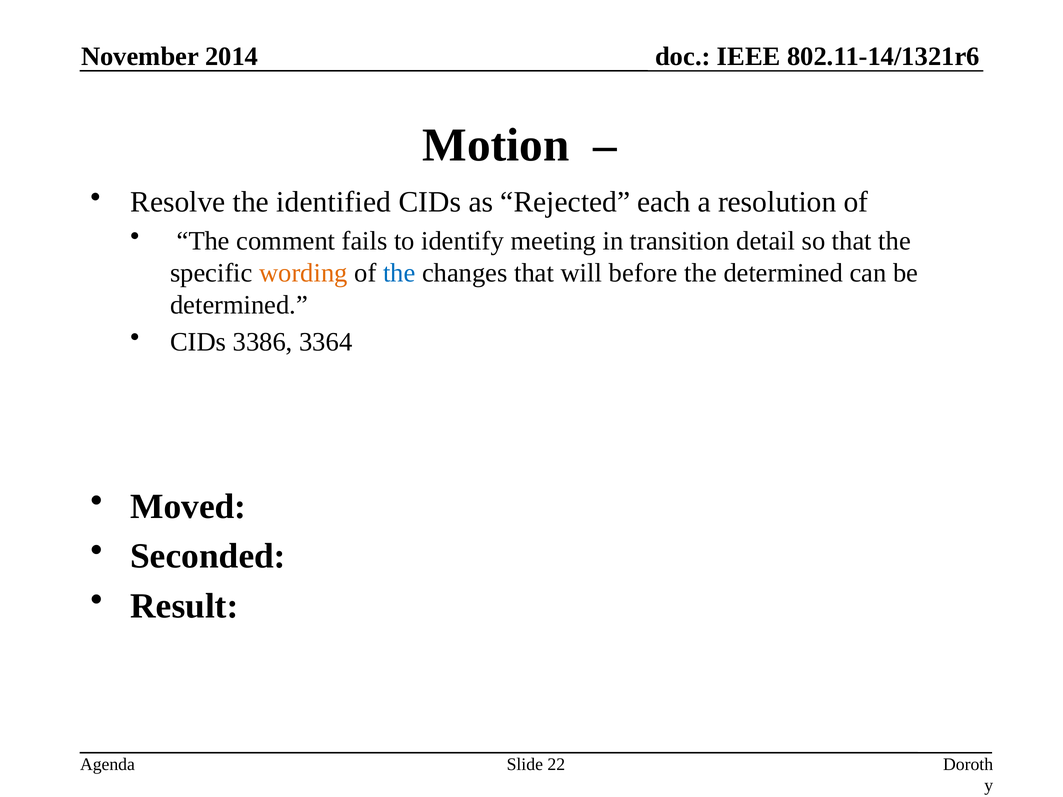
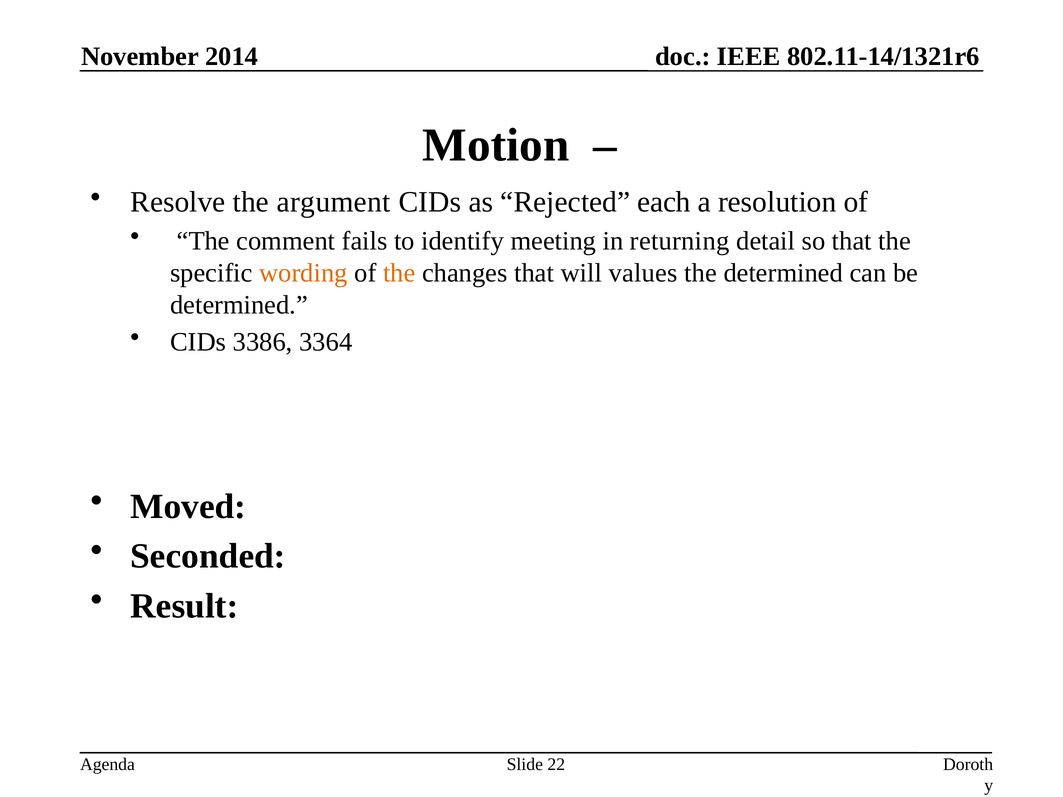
identified: identified -> argument (334, 202)
transition: transition -> returning (680, 241)
the colour: blue -> orange (399, 273)
before: before -> values (643, 273)
